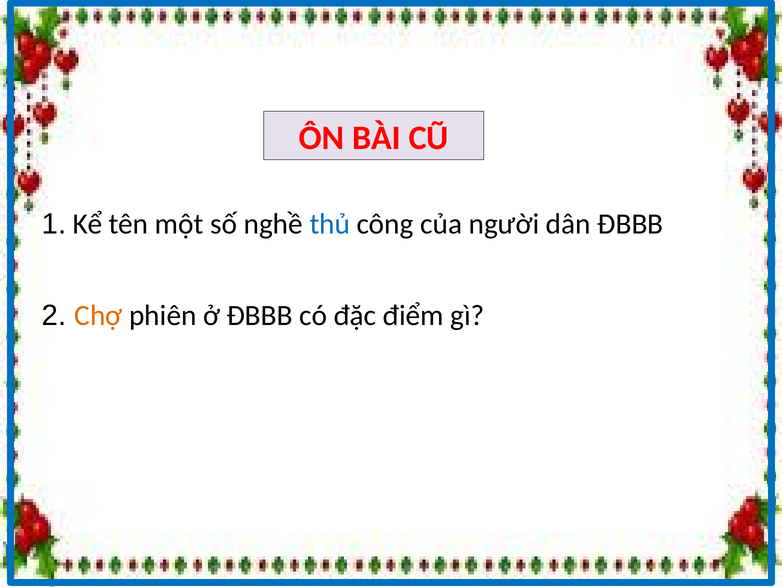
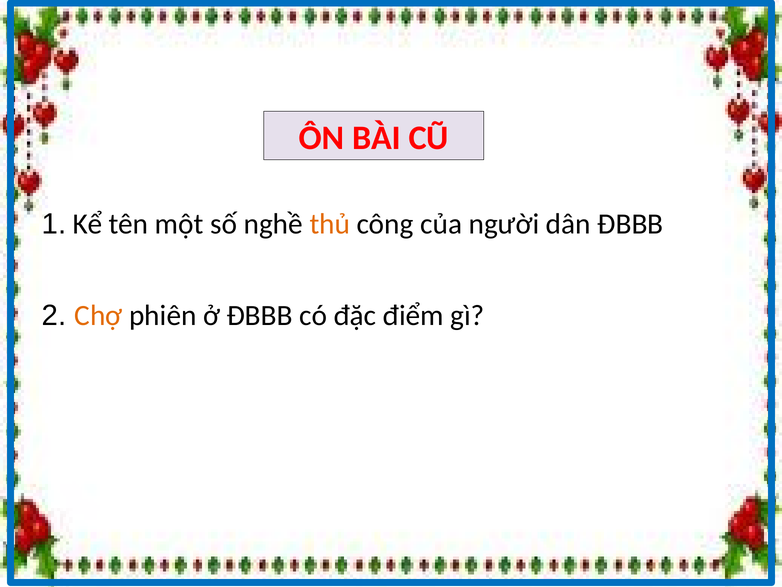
thủ colour: blue -> orange (330, 224)
